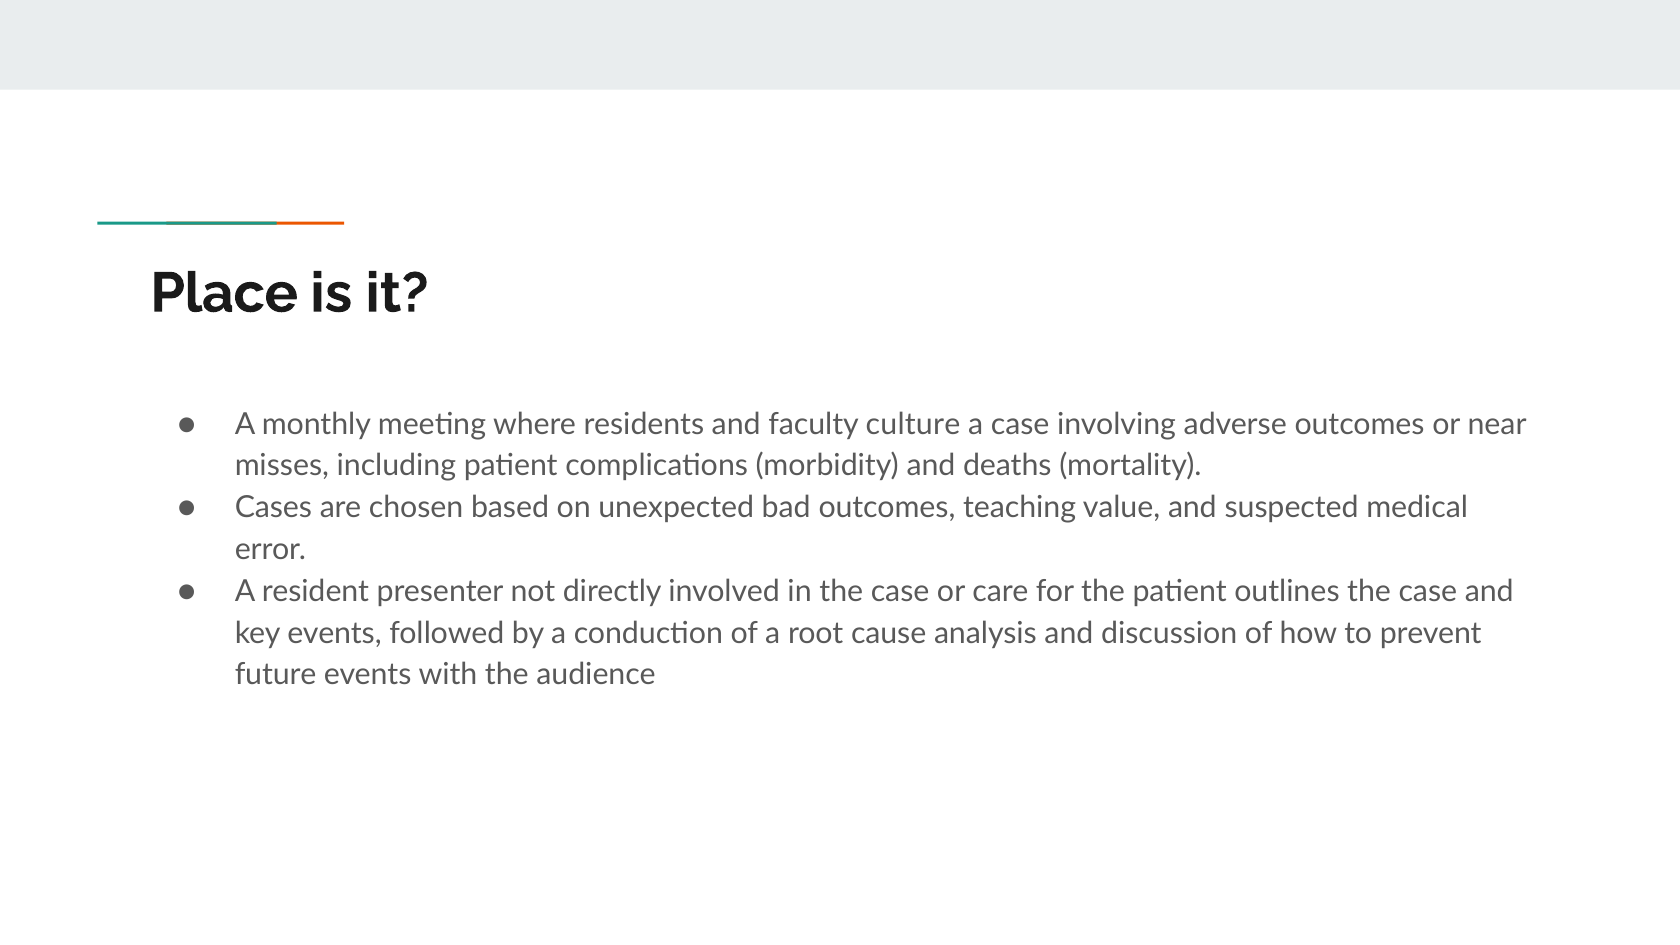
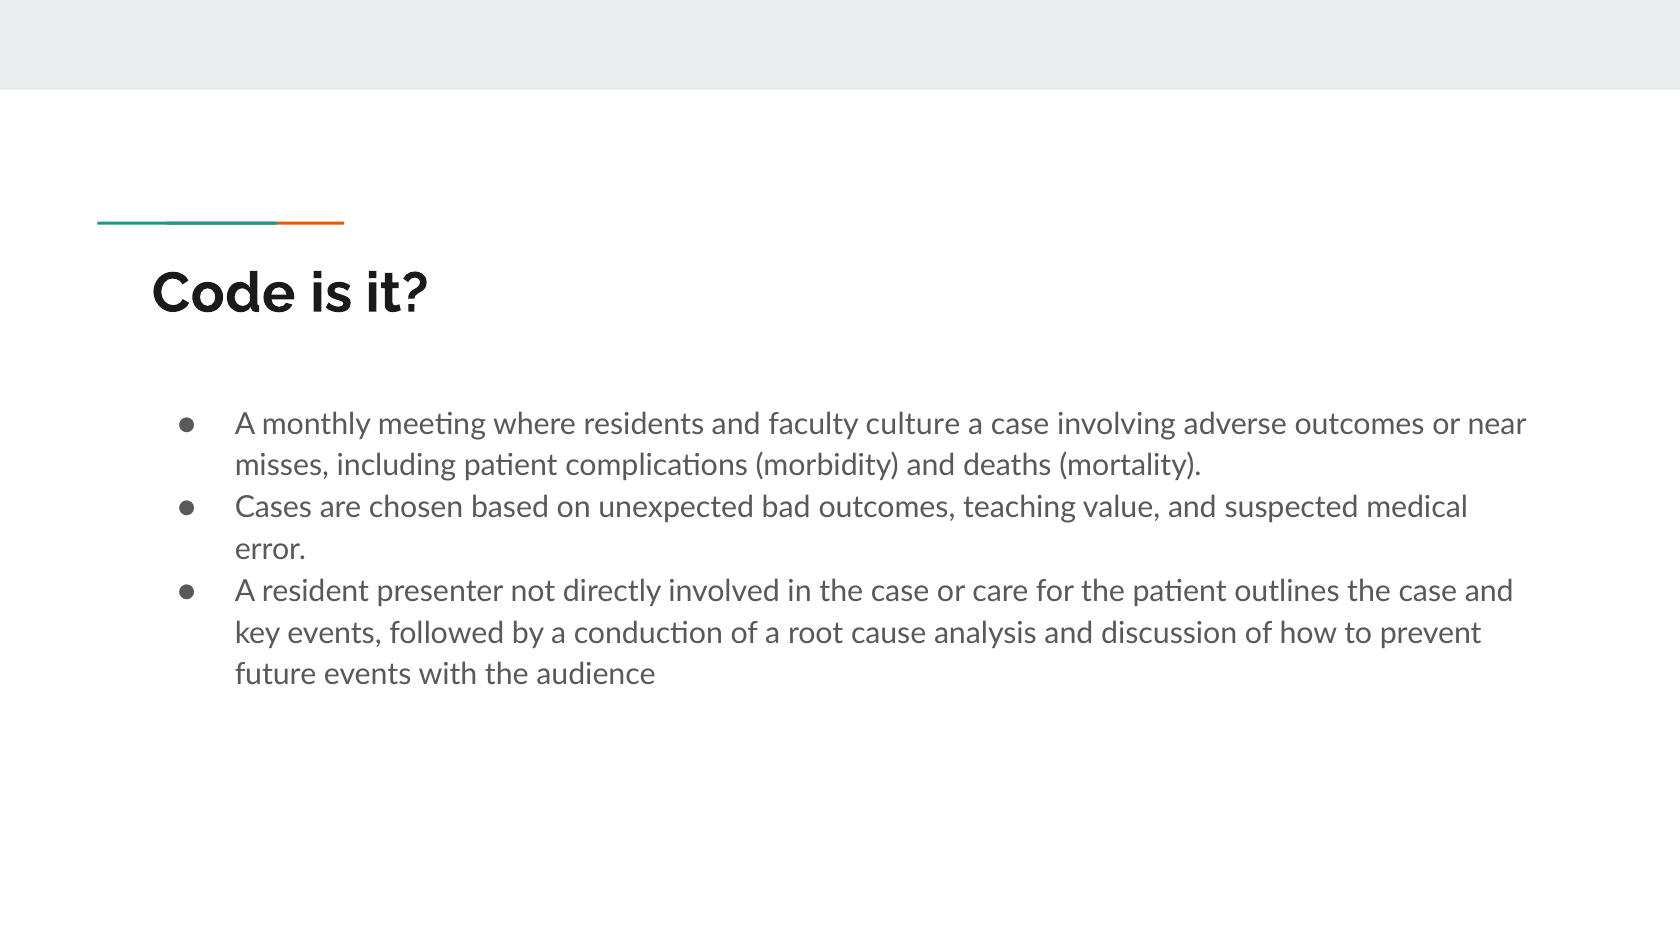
Place: Place -> Code (224, 293)
